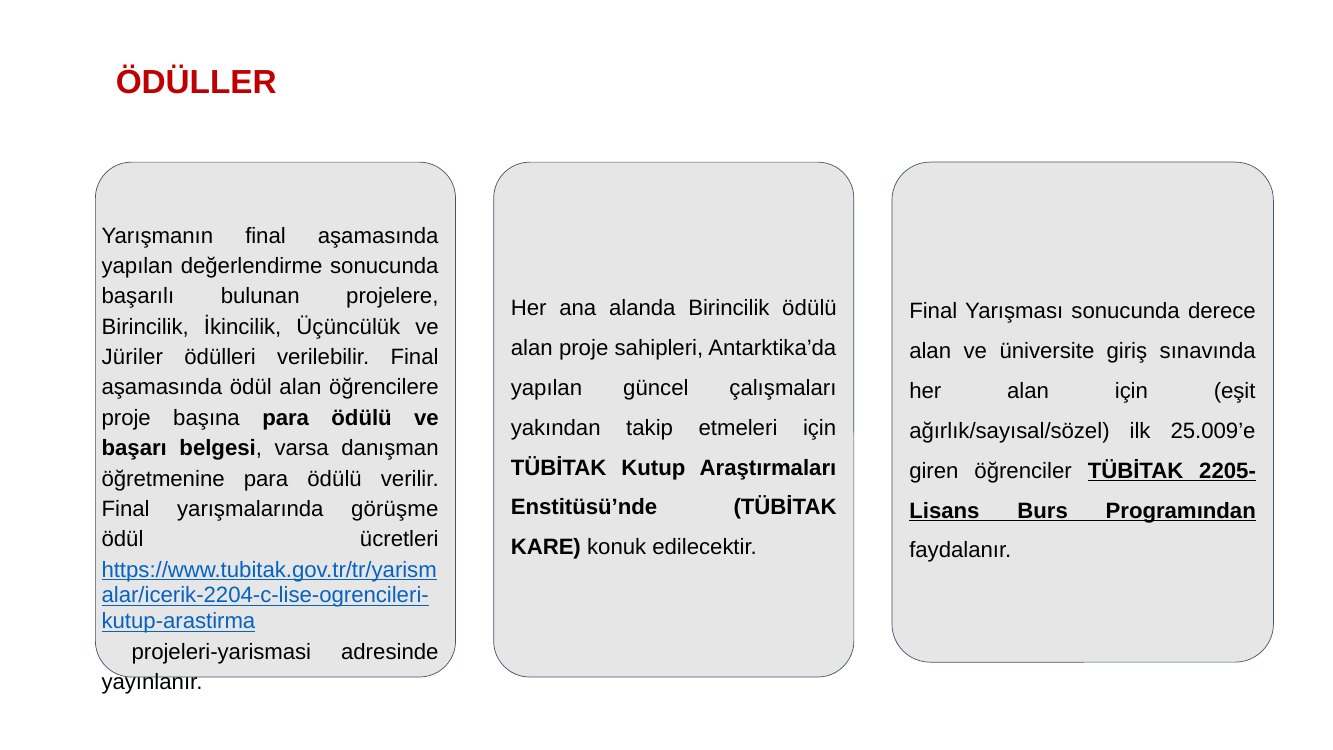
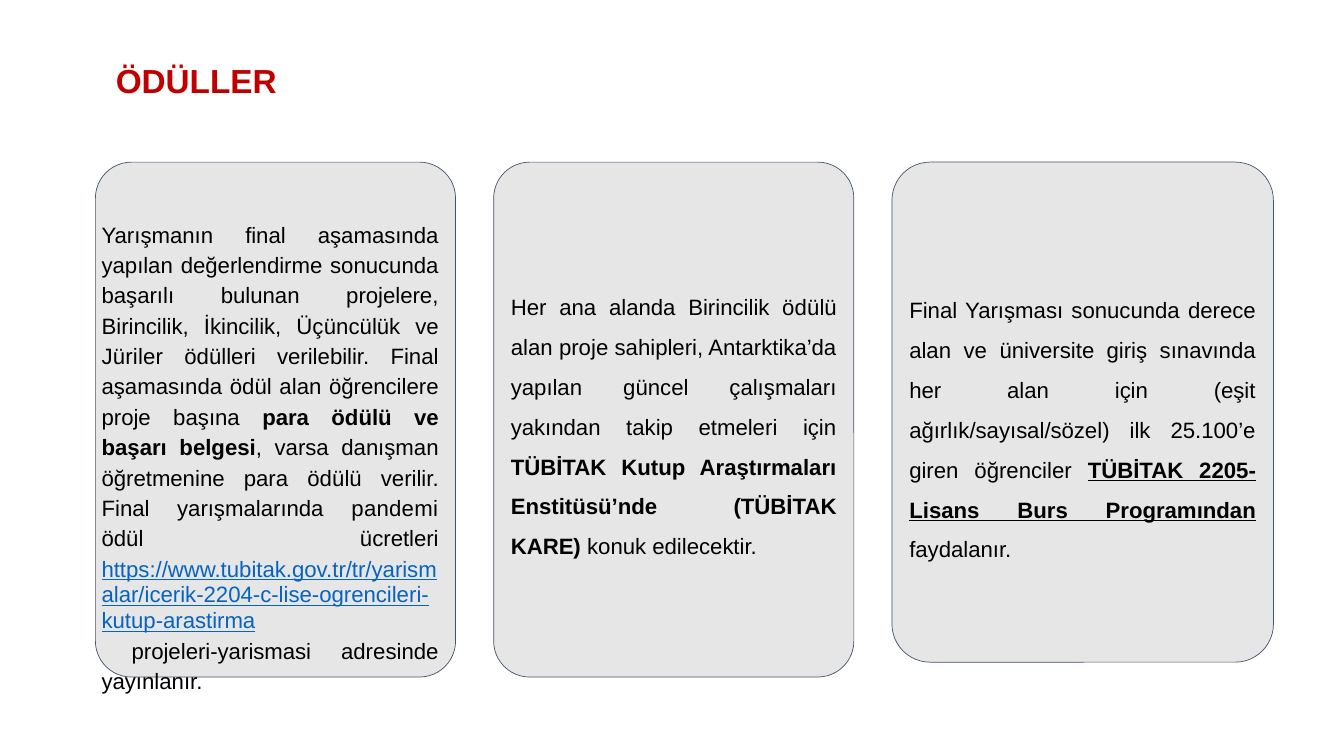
25.009’e: 25.009’e -> 25.100’e (1213, 431)
görüşme: görüşme -> pandemi (395, 509)
